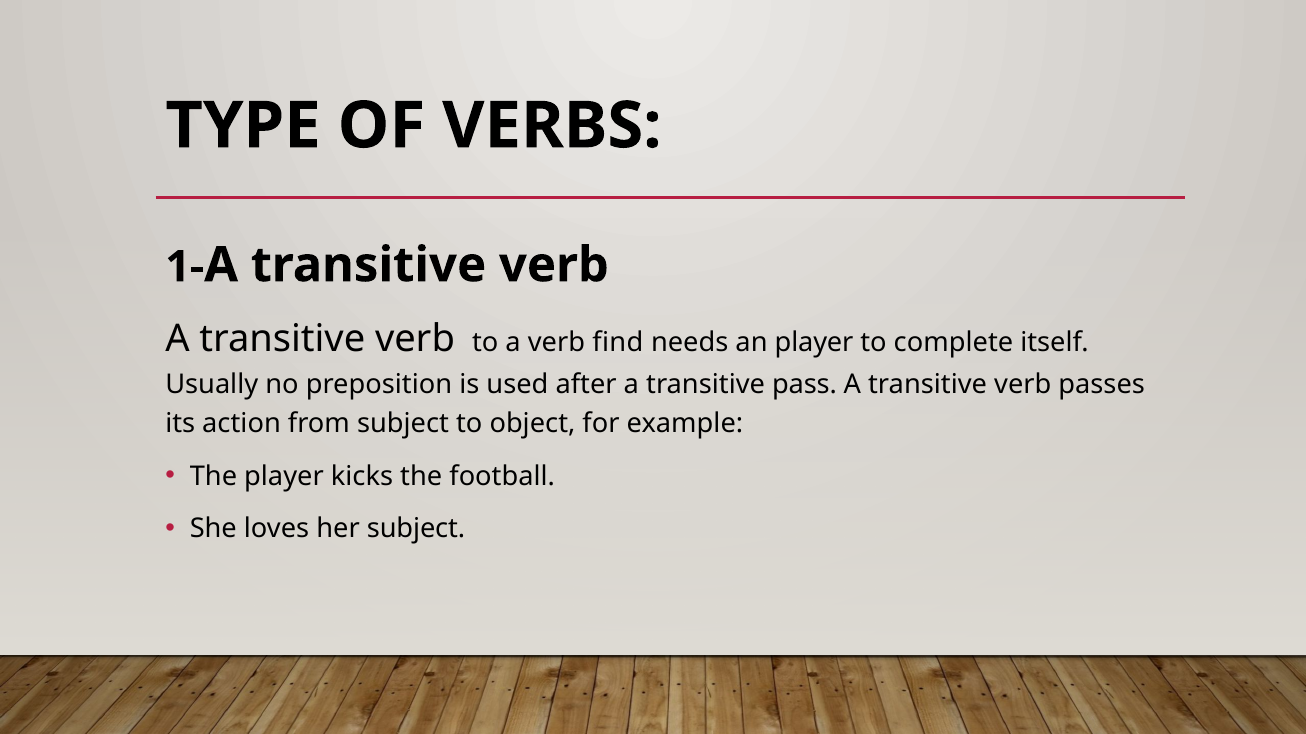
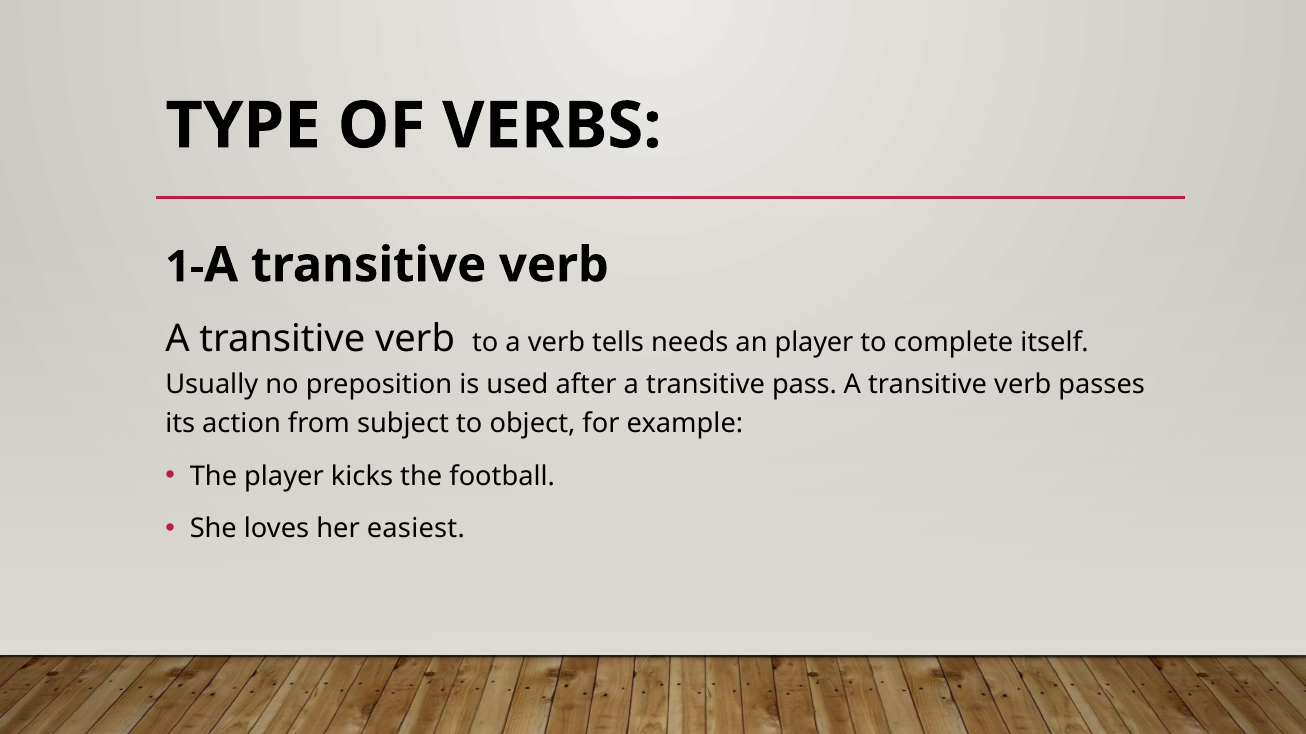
find: find -> tells (618, 343)
her subject: subject -> easiest (416, 529)
